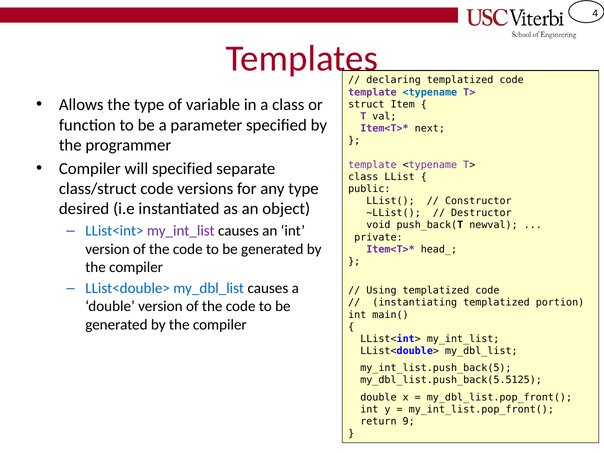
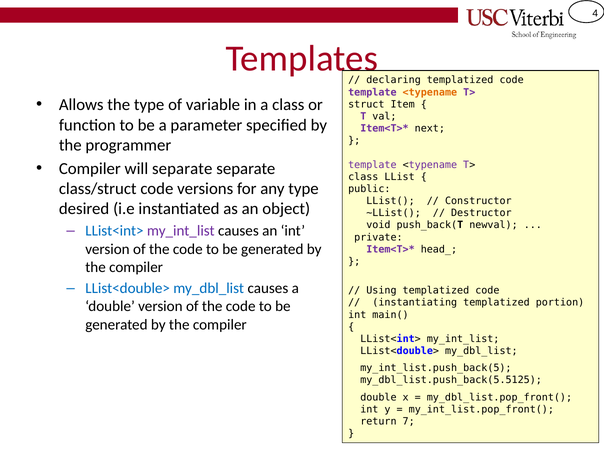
<typename colour: blue -> orange (430, 92)
will specified: specified -> separate (182, 169)
9: 9 -> 7 (409, 421)
